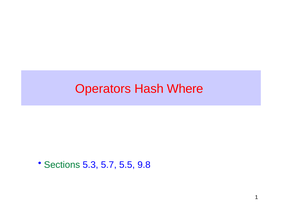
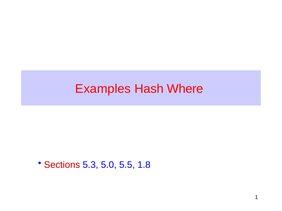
Operators: Operators -> Examples (103, 89)
Sections colour: green -> red (62, 165)
5.7: 5.7 -> 5.0 (109, 165)
9.8: 9.8 -> 1.8 (144, 165)
